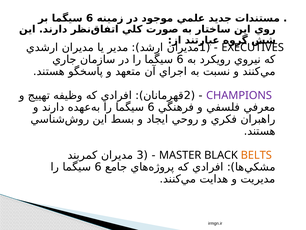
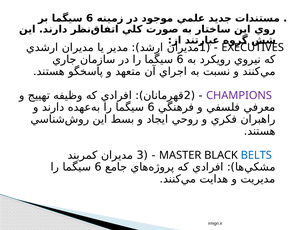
BELTS colour: orange -> blue (256, 155)
